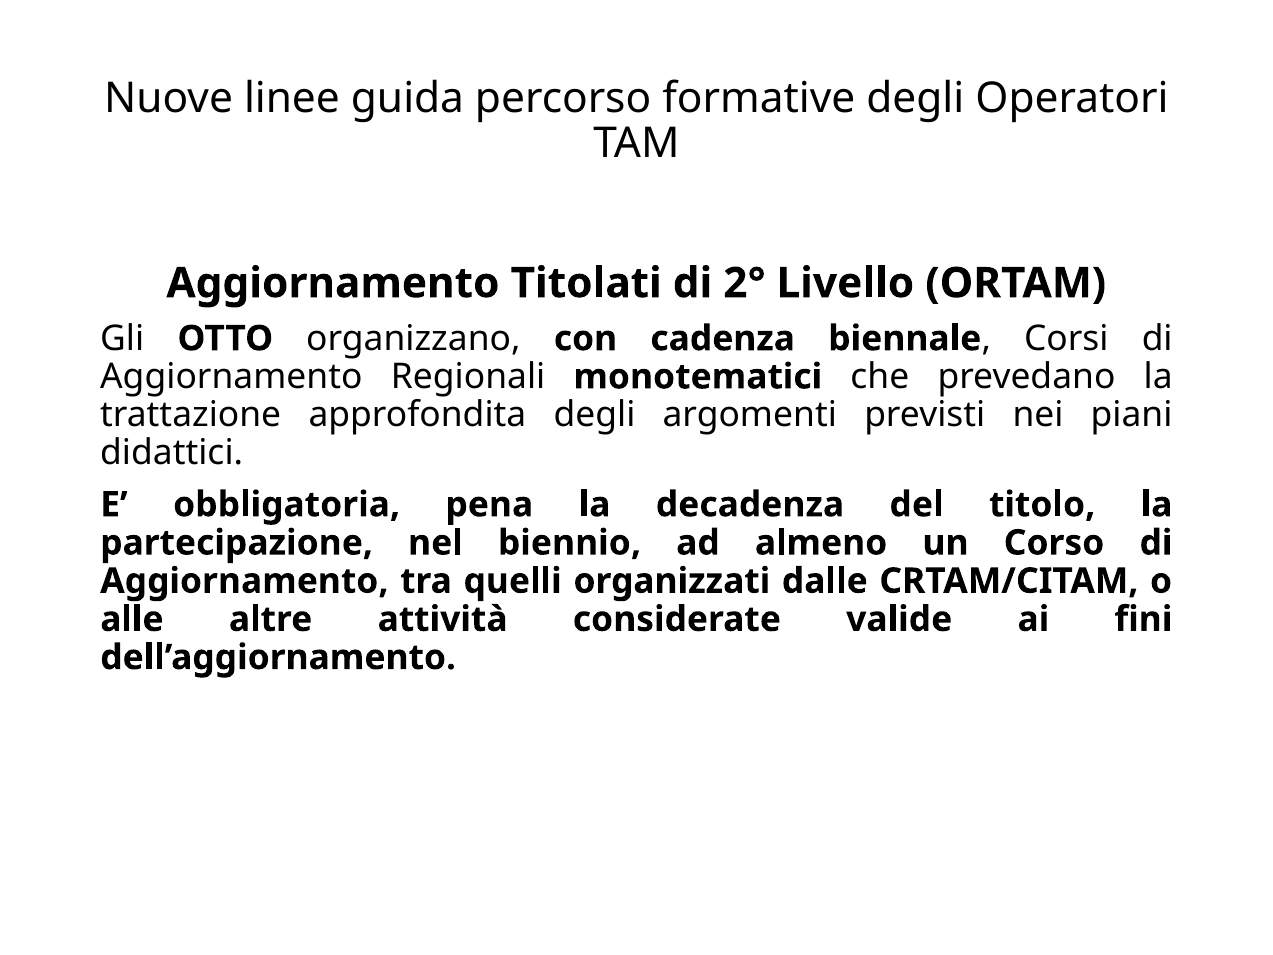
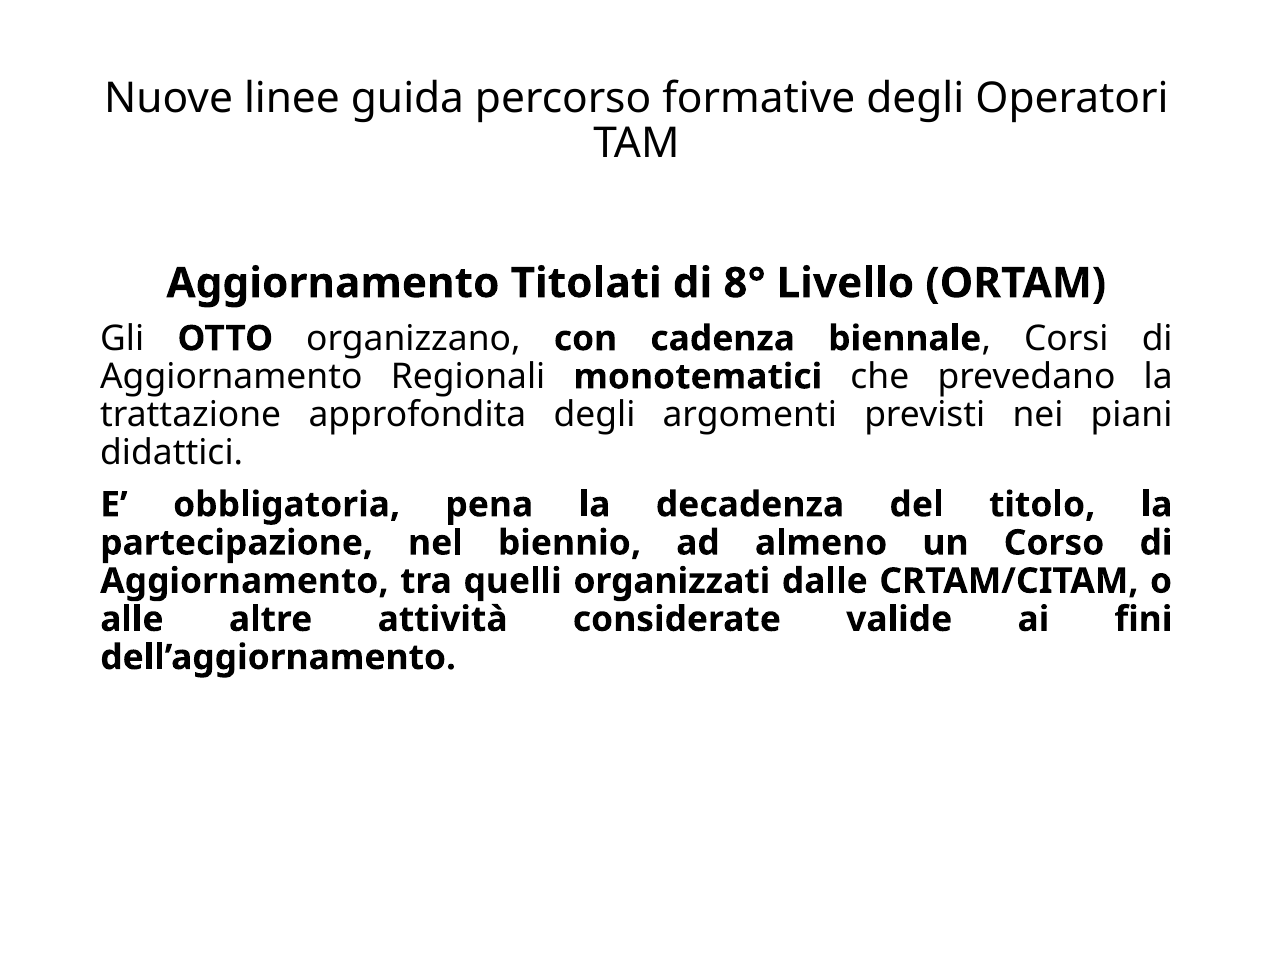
2°: 2° -> 8° (744, 283)
